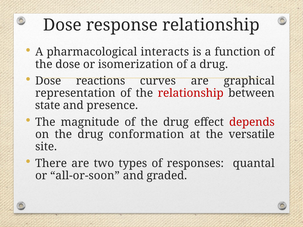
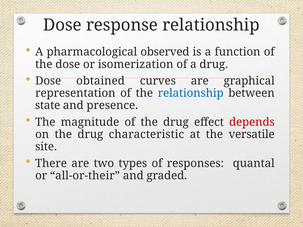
interacts: interacts -> observed (165, 52)
reactions: reactions -> obtained (101, 81)
relationship colour: red -> blue (191, 93)
conformation: conformation -> characteristic (146, 135)
all-or-soon: all-or-soon -> all-or-their (85, 176)
